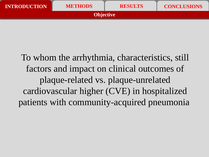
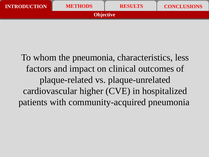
the arrhythmia: arrhythmia -> pneumonia (94, 57)
still: still -> less (182, 57)
